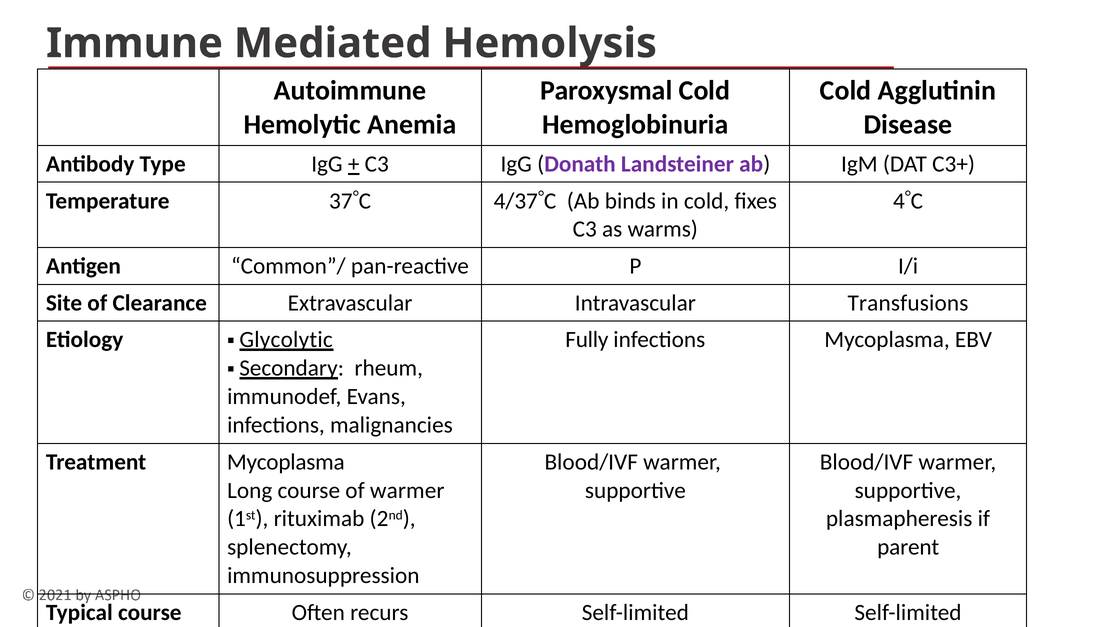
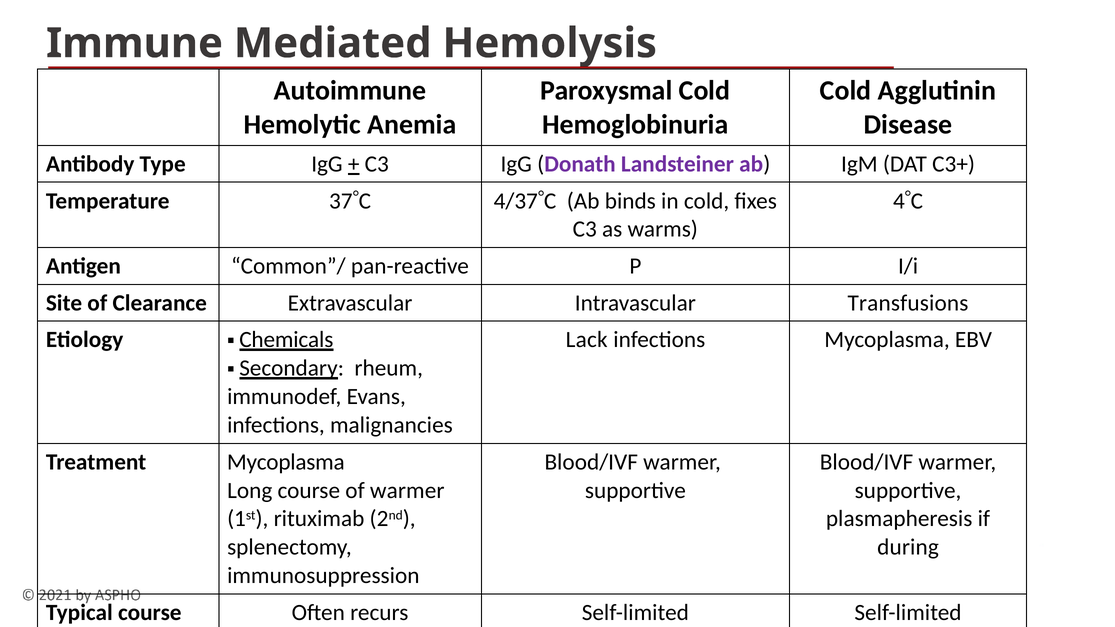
Glycolytic: Glycolytic -> Chemicals (286, 340)
Fully: Fully -> Lack (587, 340)
parent: parent -> during (908, 547)
